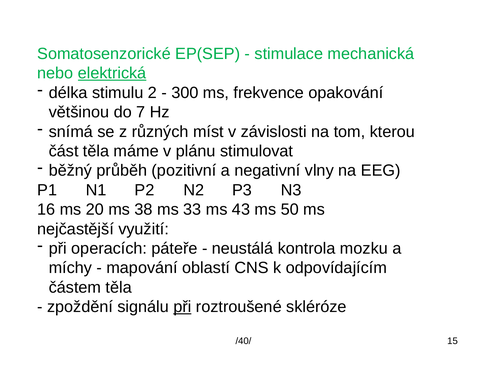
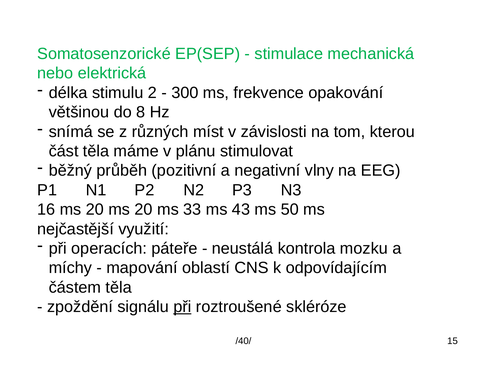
elektrická underline: present -> none (112, 73)
7: 7 -> 8 (141, 112)
20 ms 38: 38 -> 20 (144, 210)
